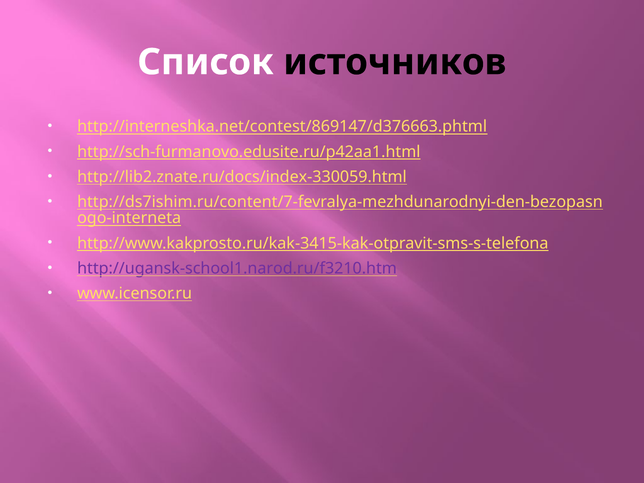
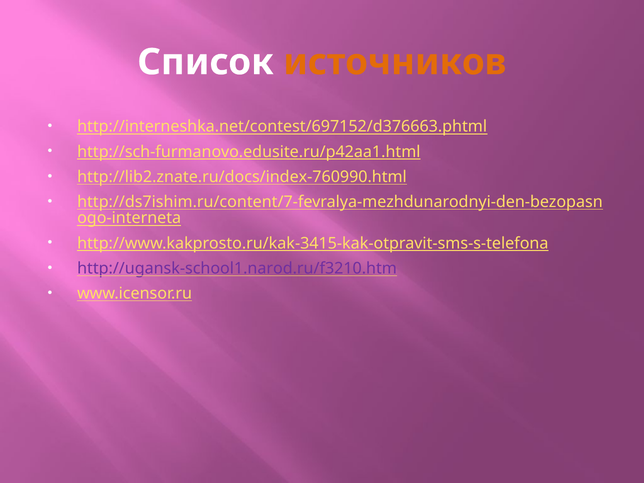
источников colour: black -> orange (395, 62)
http://interneshka.net/contest/869147/d376663.phtml: http://interneshka.net/contest/869147/d376663.phtml -> http://interneshka.net/contest/697152/d376663.phtml (282, 127)
http://lib2.znate.ru/docs/index-330059.html: http://lib2.znate.ru/docs/index-330059.html -> http://lib2.znate.ru/docs/index-760990.html (242, 177)
